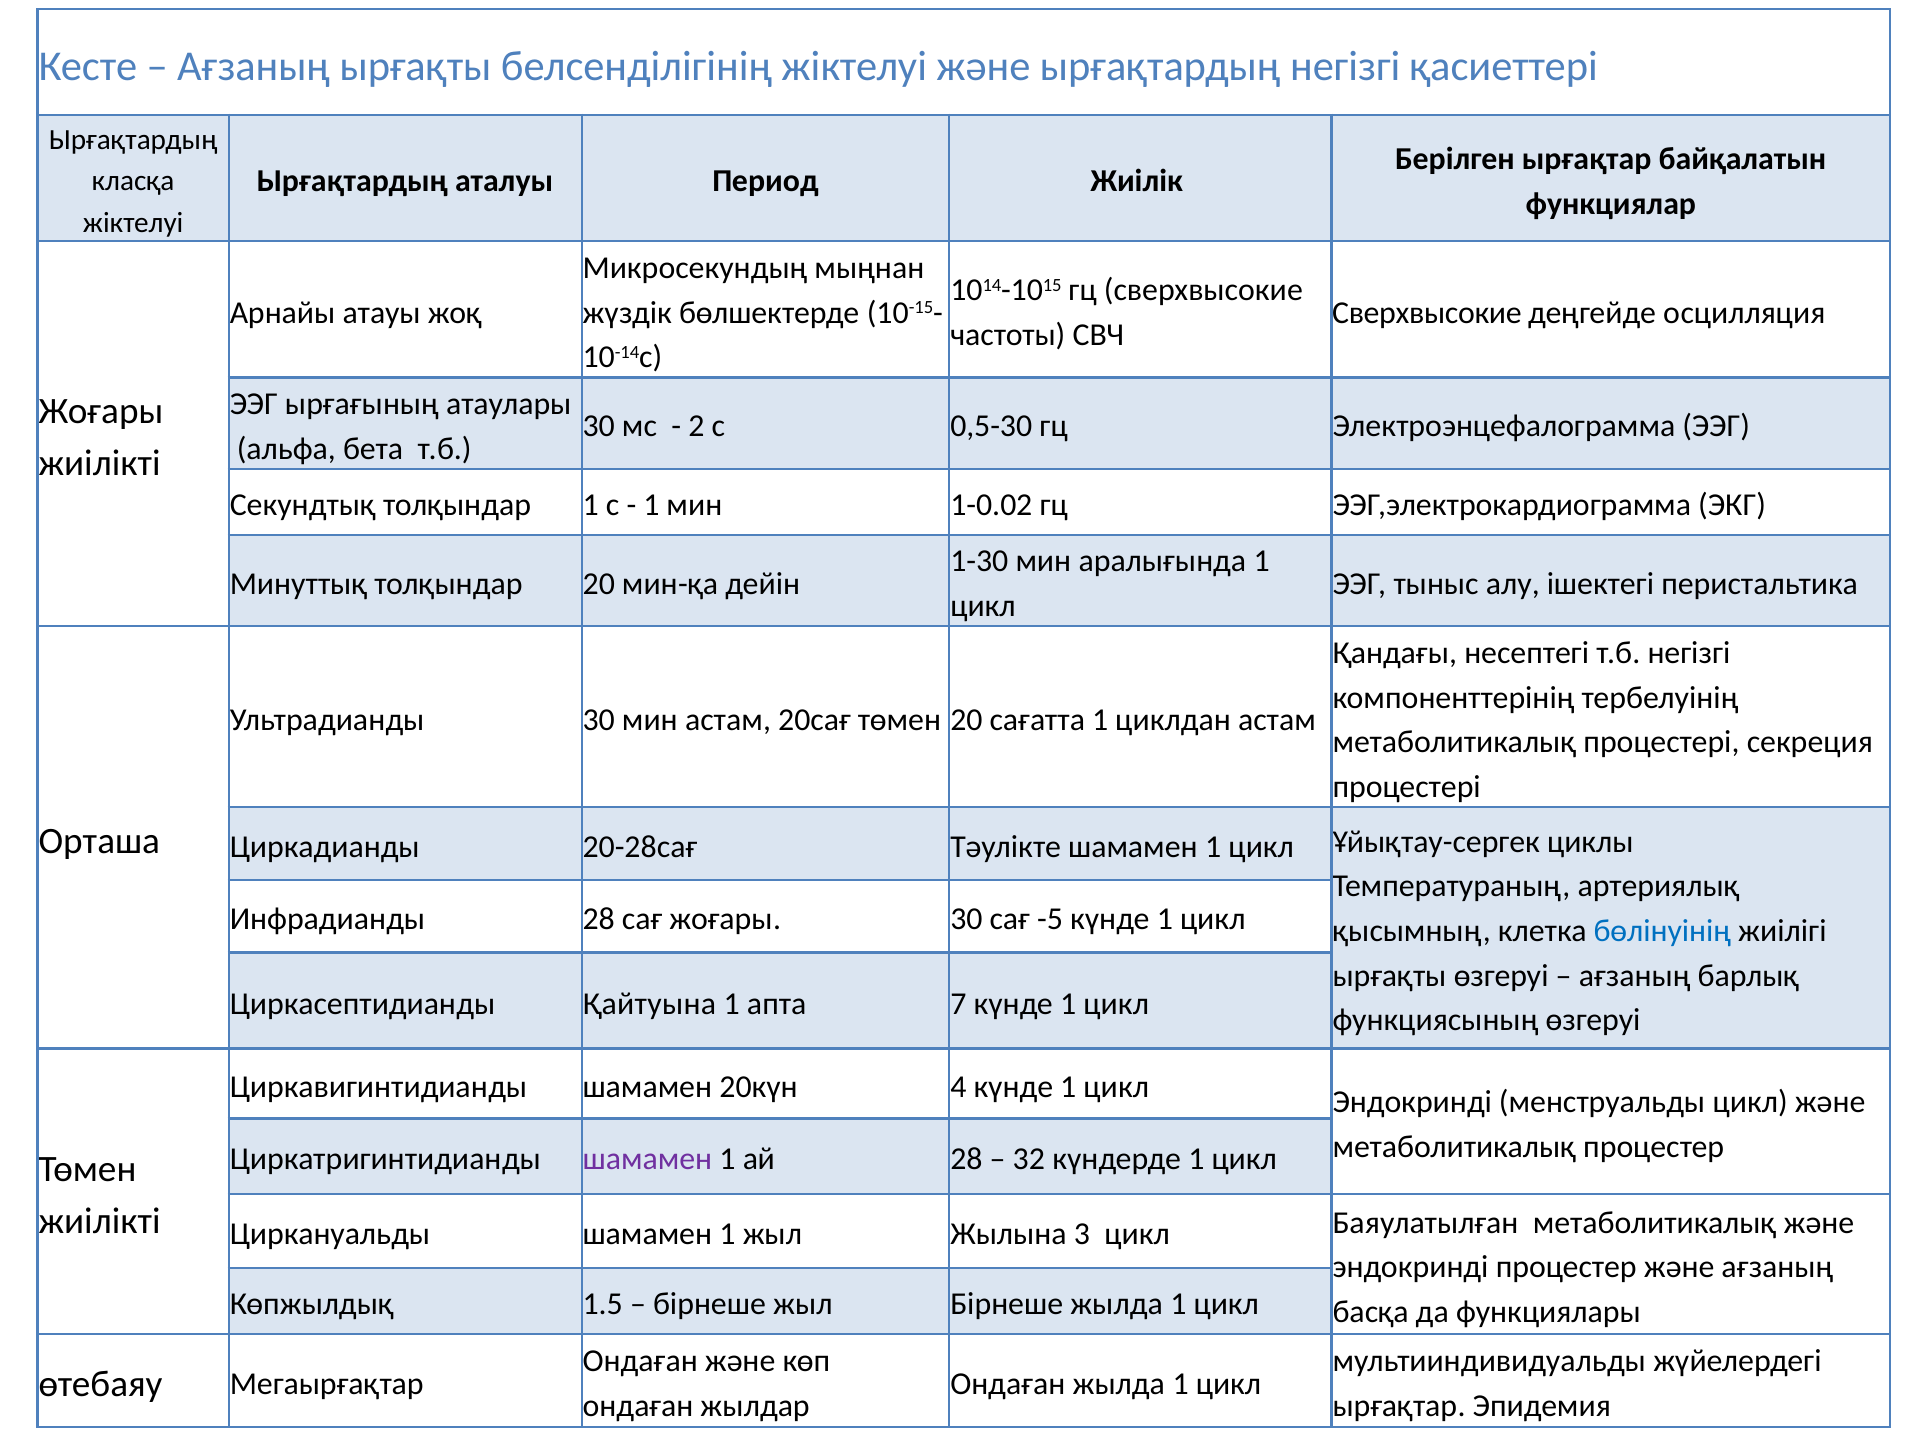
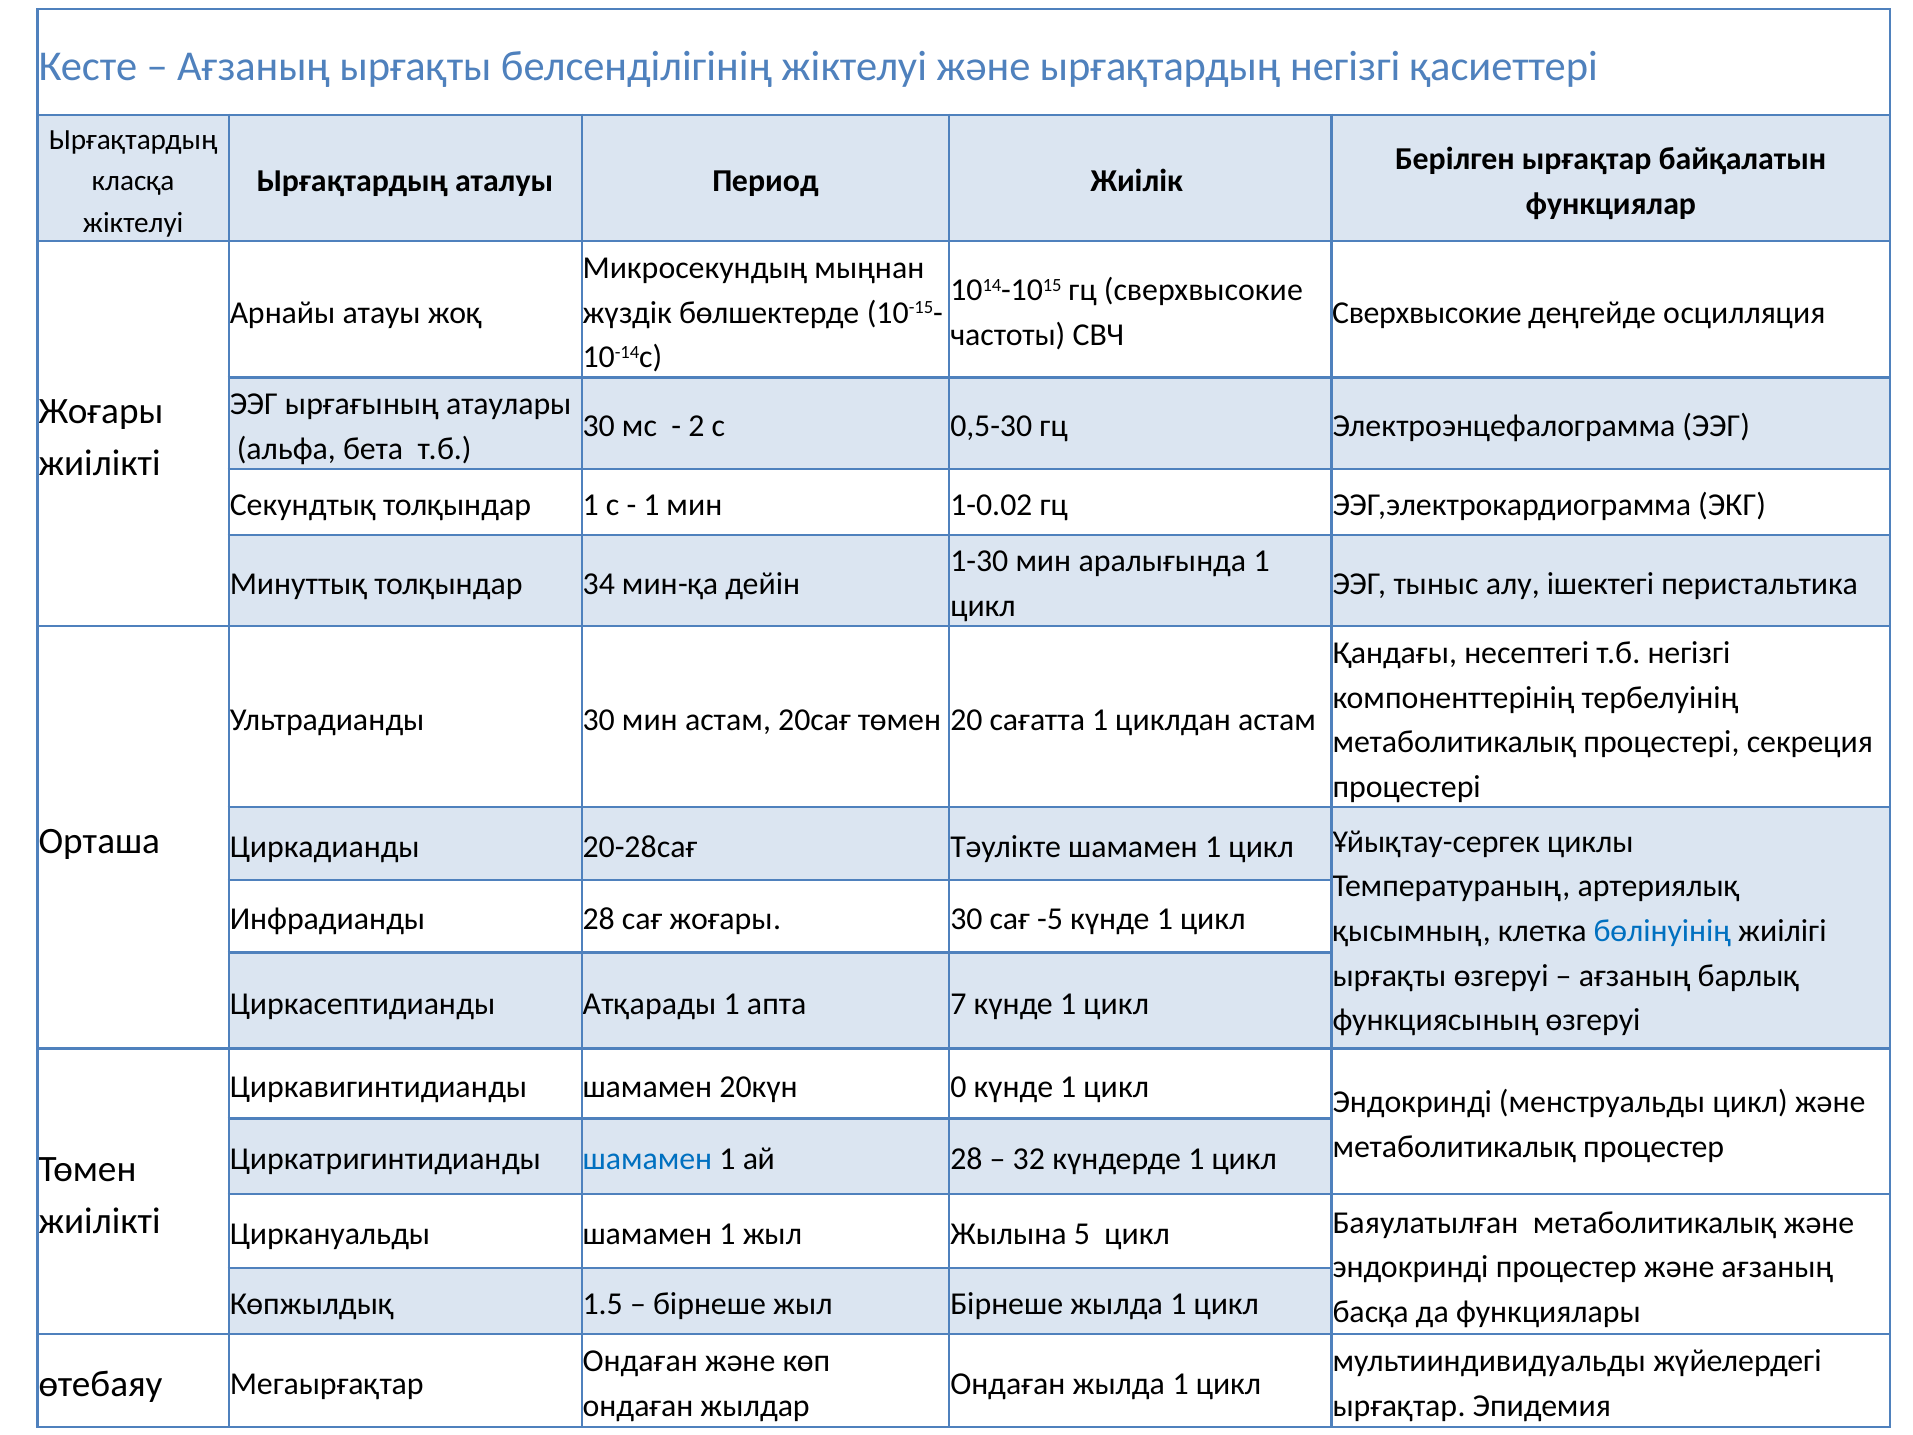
толқындар 20: 20 -> 34 (599, 584)
Қайтуына: Қайтуына -> Атқарады (650, 1003)
4: 4 -> 0 (958, 1087)
шамамен colour: purple -> blue (647, 1159)
3: 3 -> 5 (1082, 1234)
